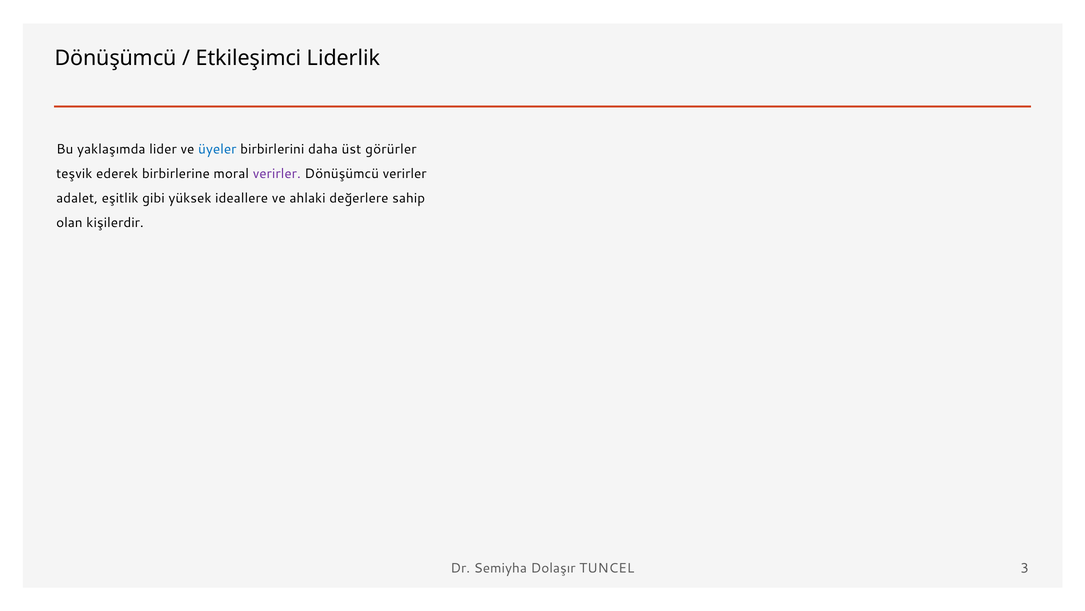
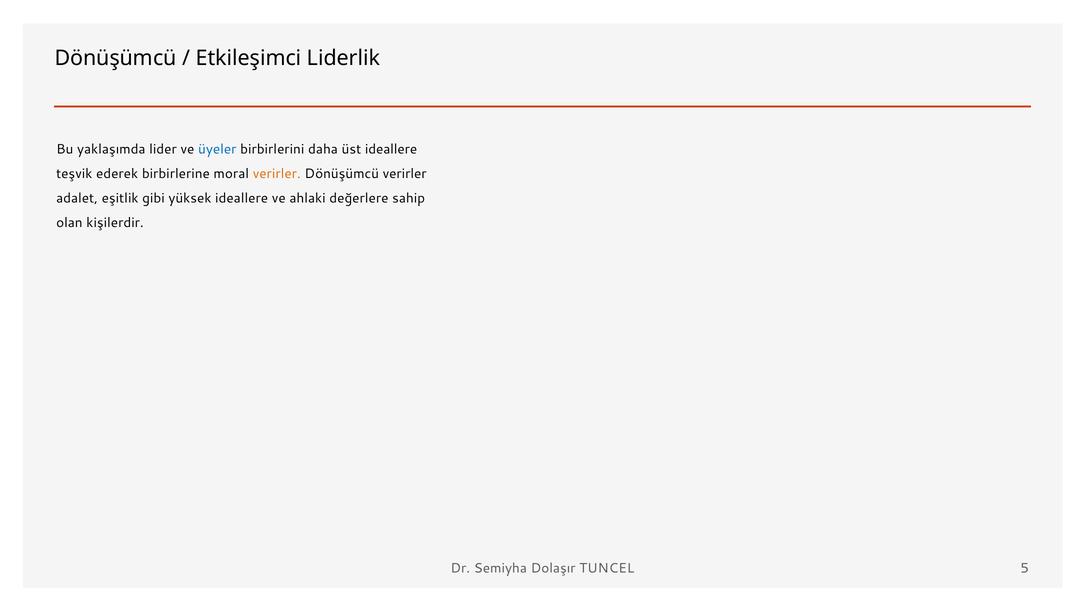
üst görürler: görürler -> ideallere (391, 149)
verirler colour: purple -> orange (277, 173)
3: 3 -> 5 (1025, 568)
